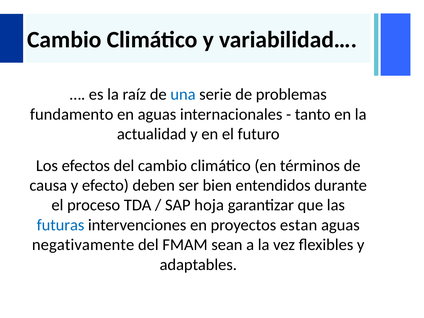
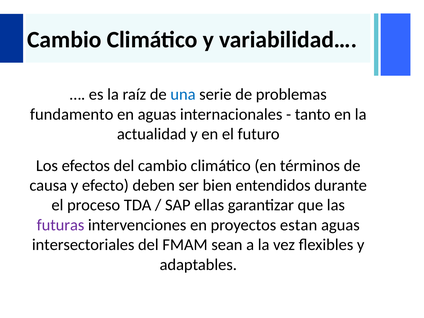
hoja: hoja -> ellas (209, 205)
futuras colour: blue -> purple (61, 225)
negativamente: negativamente -> intersectoriales (83, 245)
